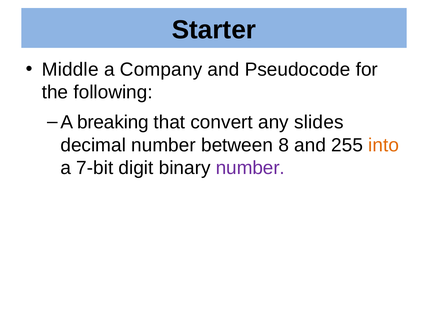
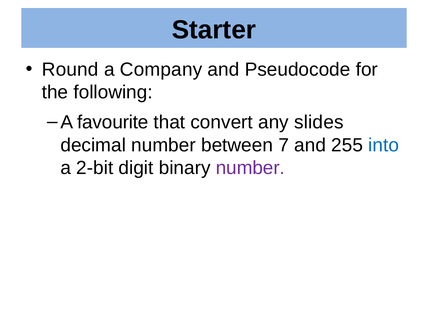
Middle: Middle -> Round (70, 69)
breaking: breaking -> favourite (113, 122)
8: 8 -> 7 (284, 145)
into colour: orange -> blue (384, 145)
7-bit: 7-bit -> 2-bit (95, 168)
